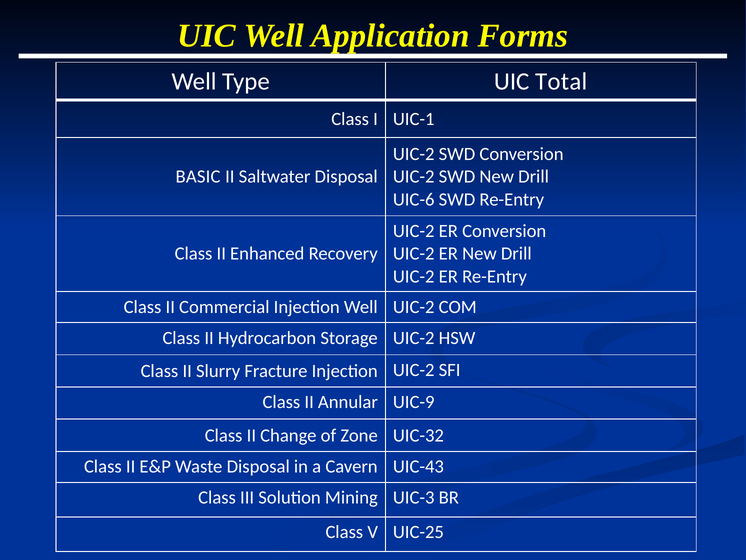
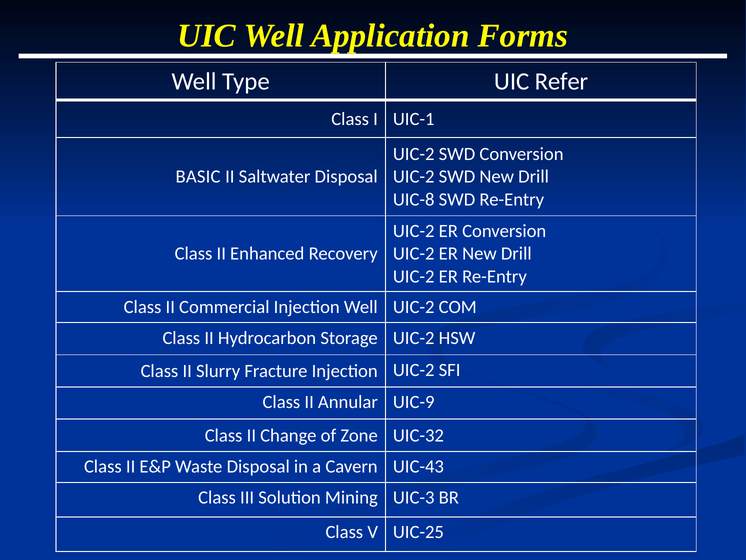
Total: Total -> Refer (561, 81)
UIC-6: UIC-6 -> UIC-8 (414, 199)
